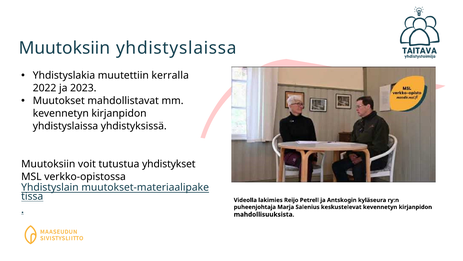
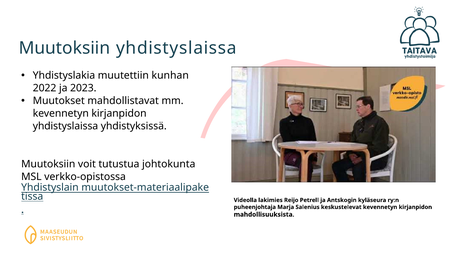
kerralla: kerralla -> kunhan (170, 75)
yhdistykset: yhdistykset -> johtokunta (169, 164)
